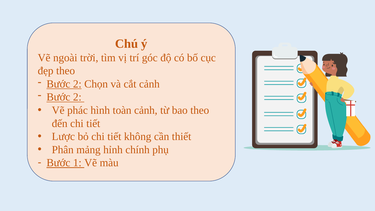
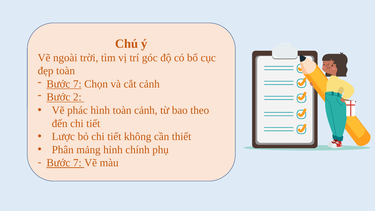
đẹp theo: theo -> toàn (66, 71)
2: 2 -> 7 (77, 84)
1: 1 -> 7 (77, 163)
